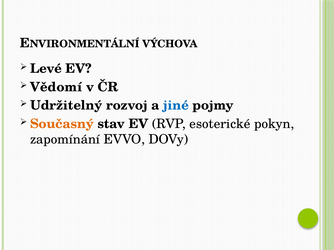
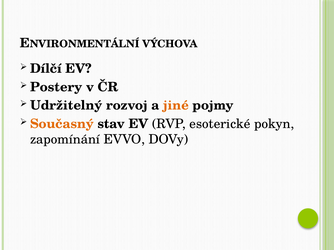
Levé: Levé -> Dílčí (46, 69)
Vědomí: Vědomí -> Postery (56, 87)
jiné colour: blue -> orange (176, 106)
